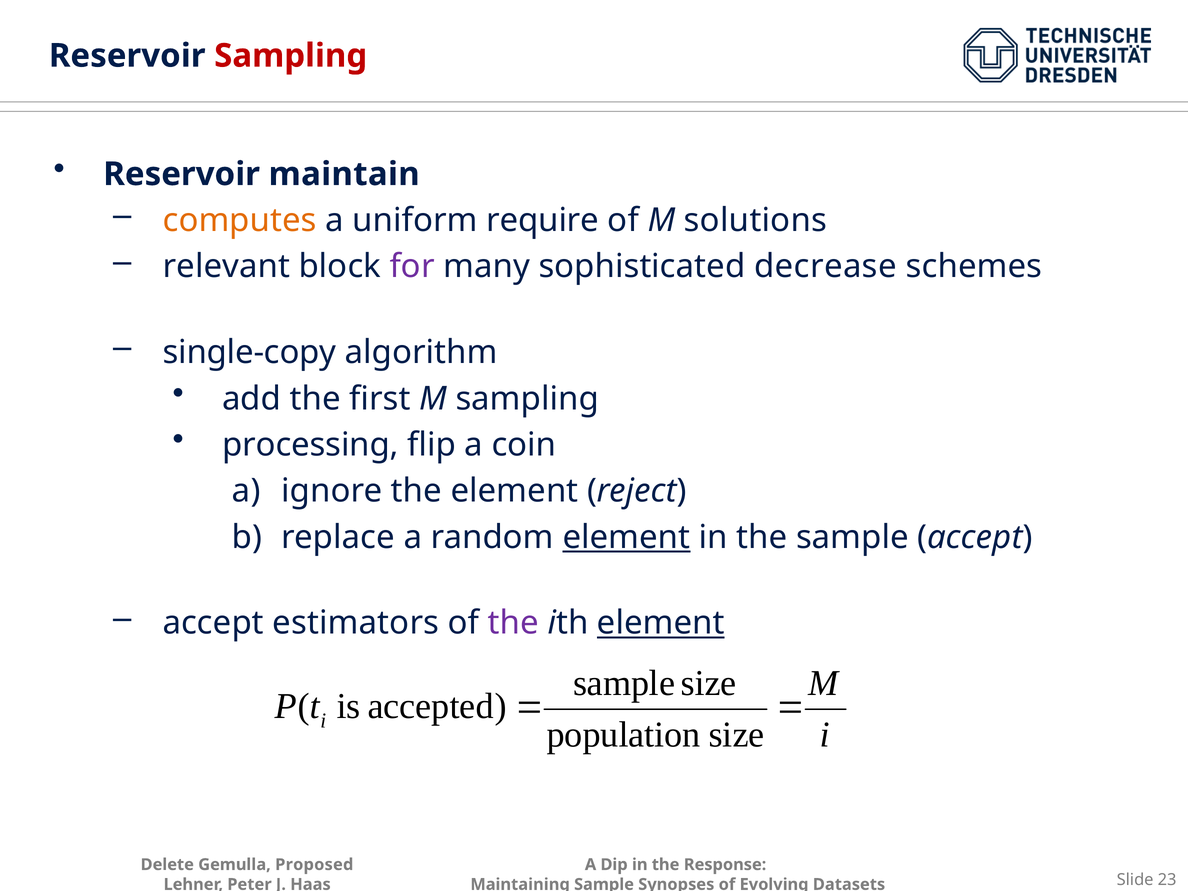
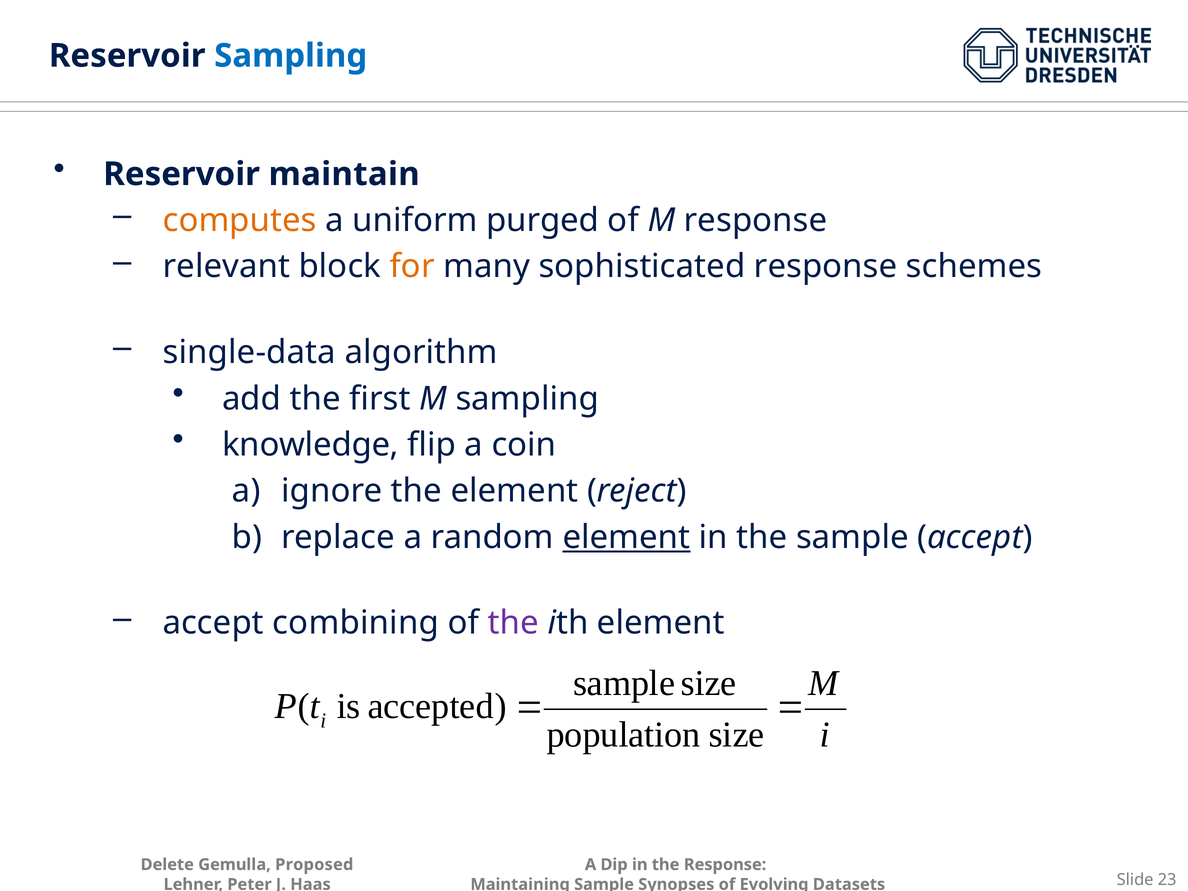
Sampling colour: red -> blue (291, 56)
require: require -> purged (543, 220)
M solutions: solutions -> response (756, 220)
for colour: purple -> orange (412, 267)
sophisticated decrease: decrease -> response (826, 267)
single-copy: single-copy -> single-data (249, 352)
processing: processing -> knowledge (310, 445)
estimators: estimators -> combining (356, 623)
element underline: present -> none (661, 623)
